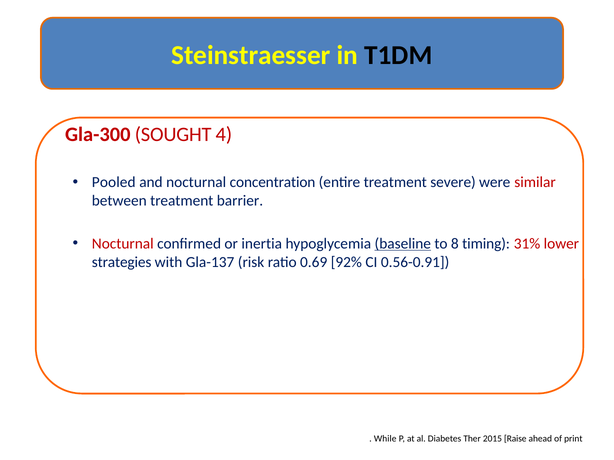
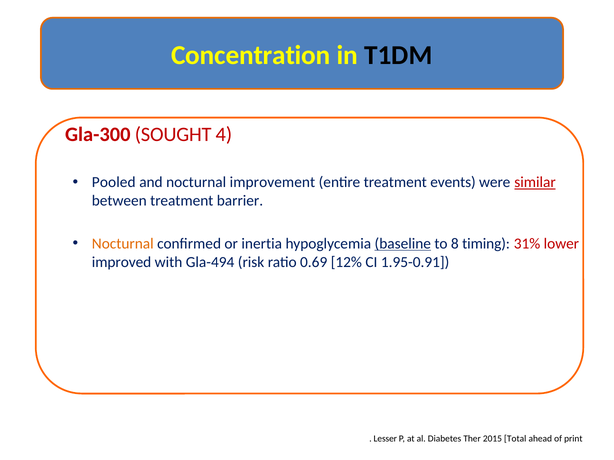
Steinstraesser: Steinstraesser -> Concentration (251, 55)
concentration: concentration -> improvement (272, 183)
severe: severe -> events (453, 183)
similar underline: none -> present (535, 183)
Nocturnal colour: red -> orange (123, 244)
strategies: strategies -> improved (122, 262)
Gla-137: Gla-137 -> Gla-494 (210, 262)
92%: 92% -> 12% (346, 262)
0.56-0.91: 0.56-0.91 -> 1.95-0.91 (415, 262)
While: While -> Lesser (385, 439)
Raise: Raise -> Total (515, 439)
